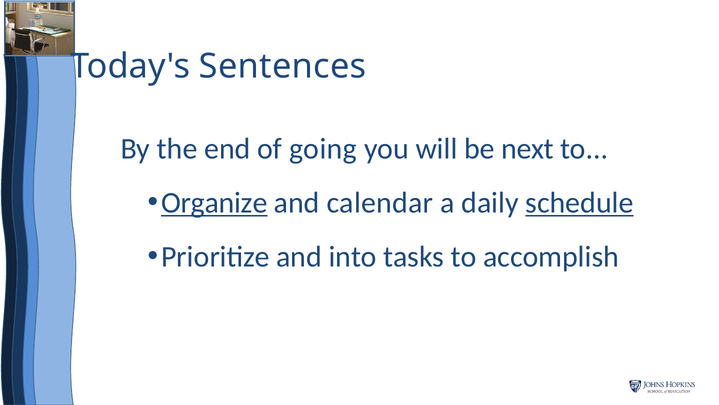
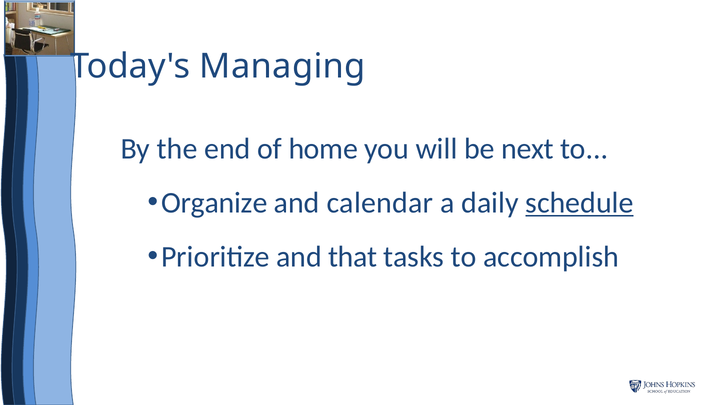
Sentences: Sentences -> Managing (283, 66)
going: going -> home (323, 149)
Organize underline: present -> none (214, 202)
into: into -> that (353, 256)
